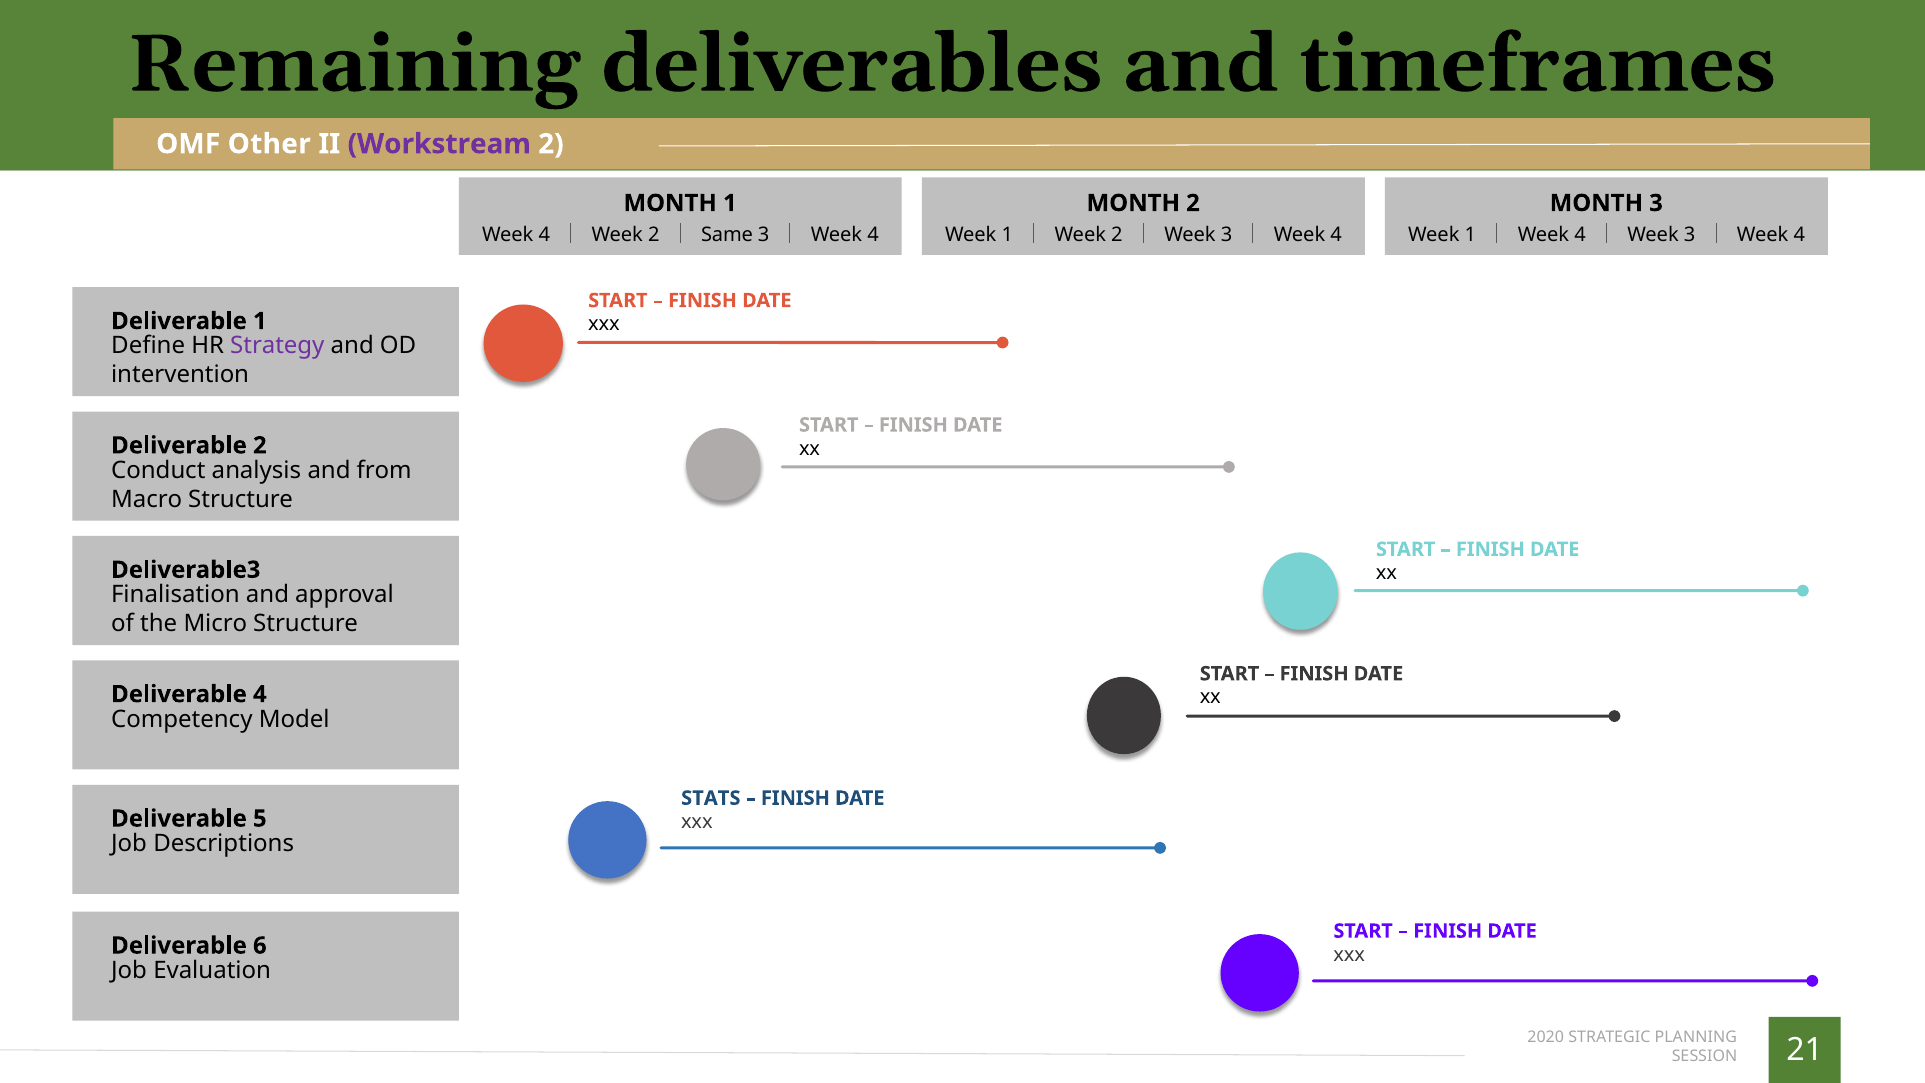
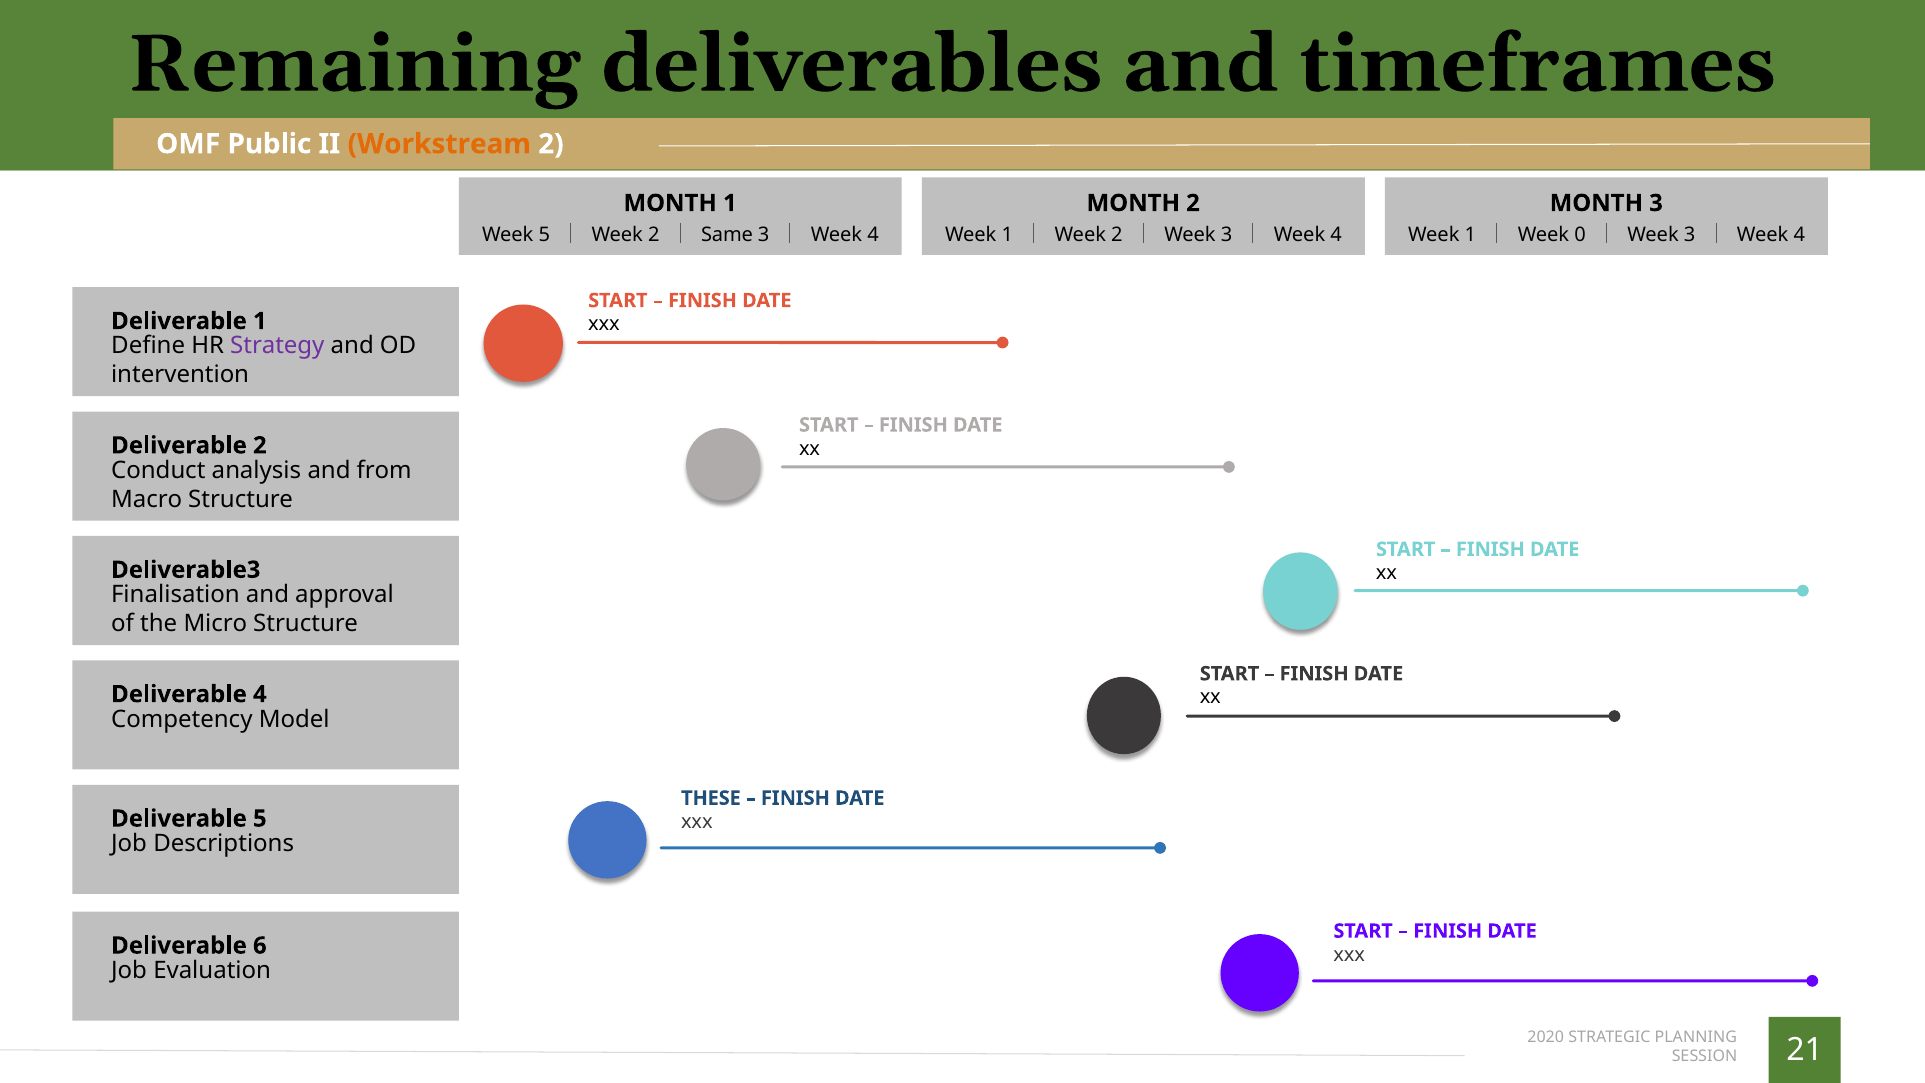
Other: Other -> Public (269, 144)
Workstream colour: purple -> orange (439, 144)
4: 4 -> 5 (544, 234)
Week 1 Week 4: 4 -> 0 (1580, 234)
STATS: STATS -> THESE (711, 798)
